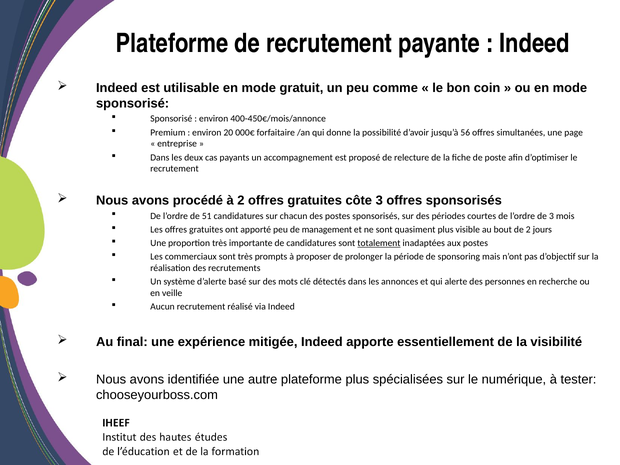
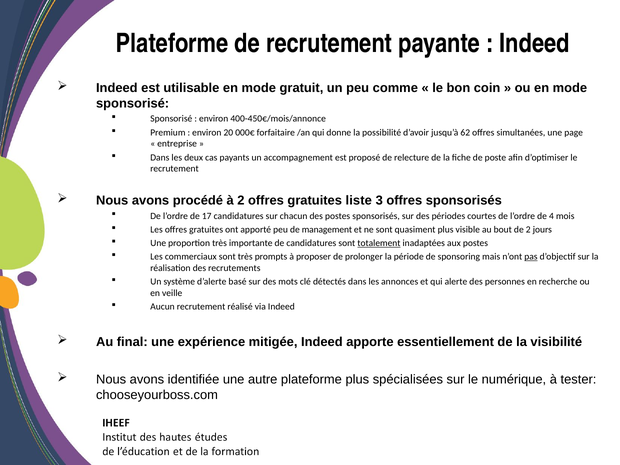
56: 56 -> 62 (465, 132)
côte: côte -> liste (359, 200)
51: 51 -> 17 (207, 216)
de 3: 3 -> 4 (551, 216)
pas underline: none -> present (531, 257)
